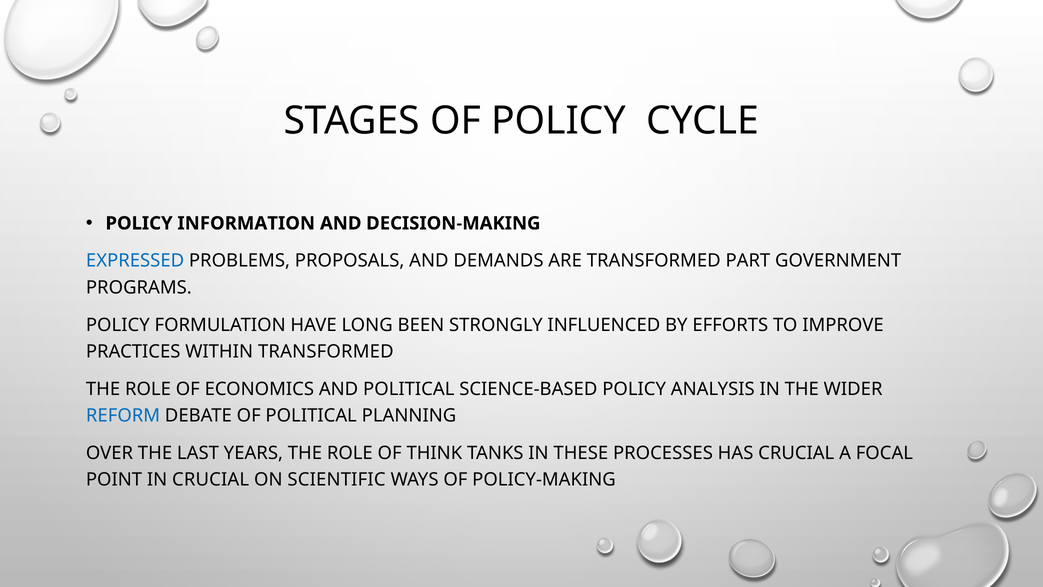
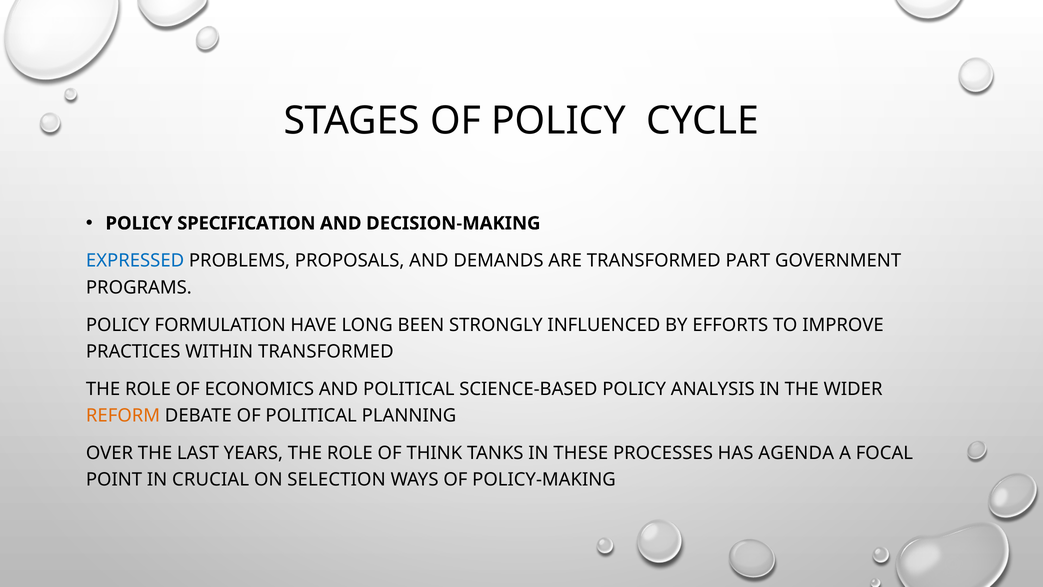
INFORMATION: INFORMATION -> SPECIFICATION (246, 223)
REFORM colour: blue -> orange (123, 415)
HAS CRUCIAL: CRUCIAL -> AGENDA (796, 453)
SCIENTIFIC: SCIENTIFIC -> SELECTION (337, 480)
